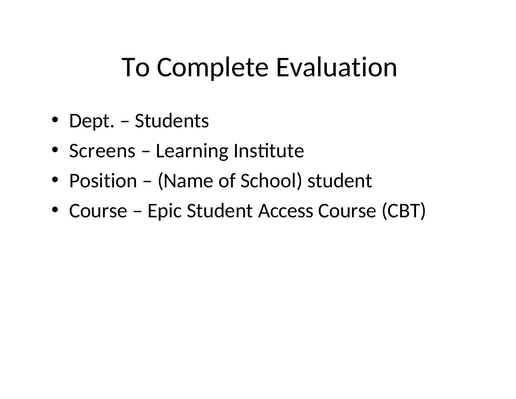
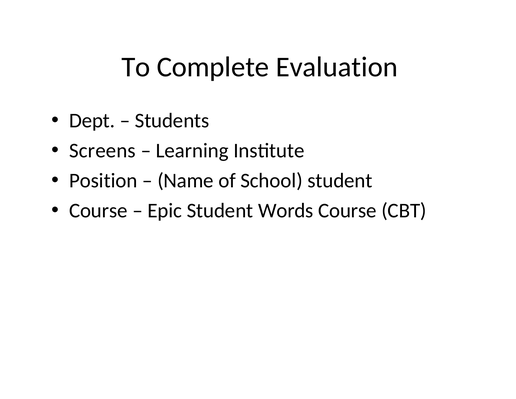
Access: Access -> Words (286, 211)
